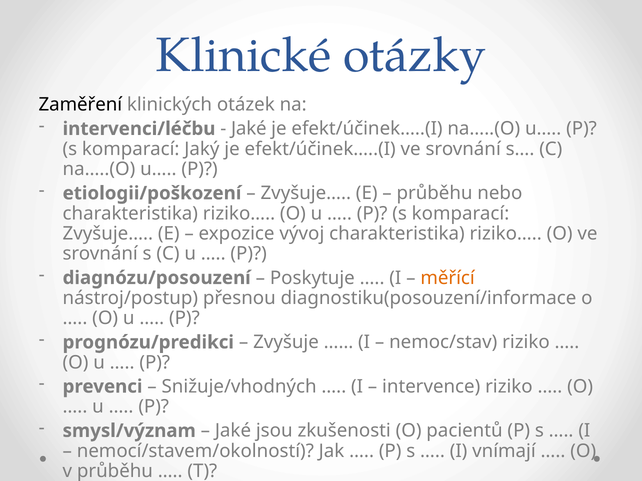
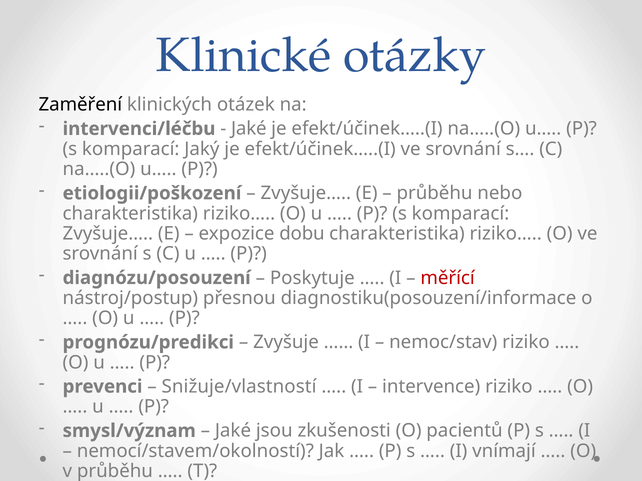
vývoj: vývoj -> dobu (302, 234)
měřící colour: orange -> red (448, 278)
Snižuje/vhodných: Snižuje/vhodných -> Snižuje/vlastností (239, 387)
